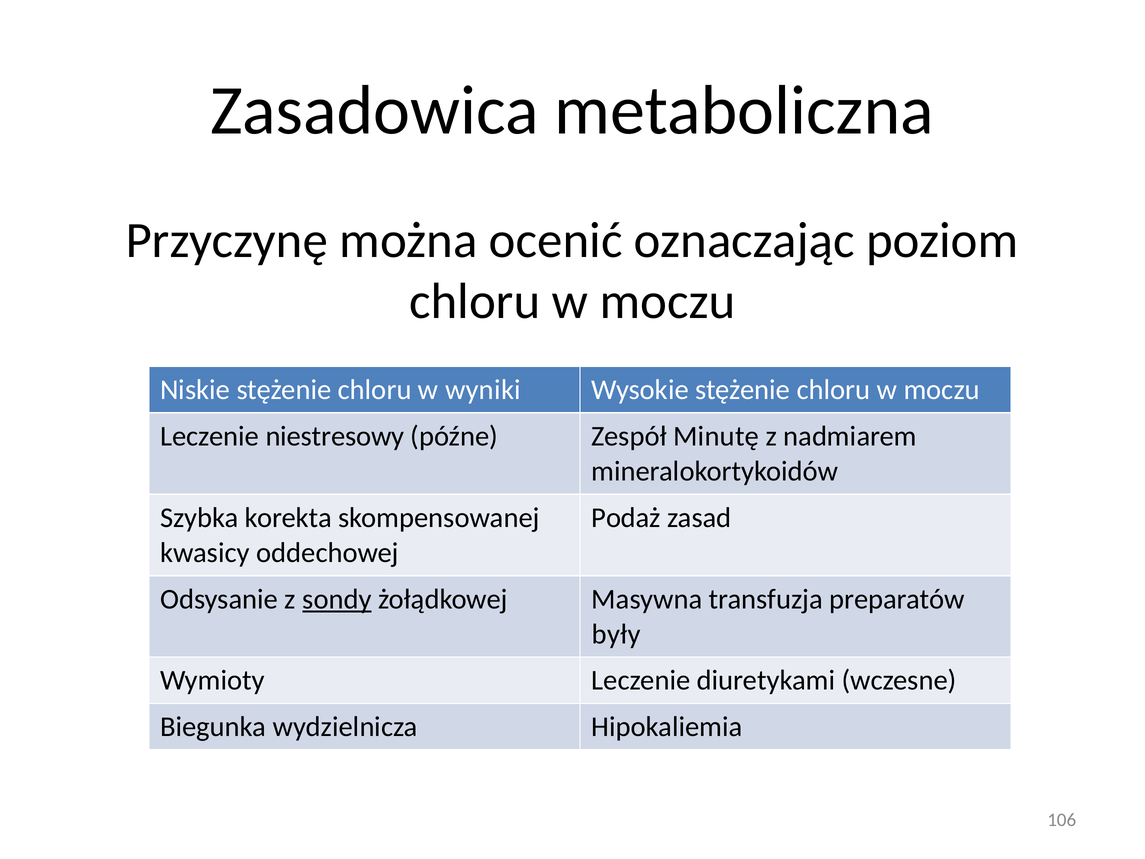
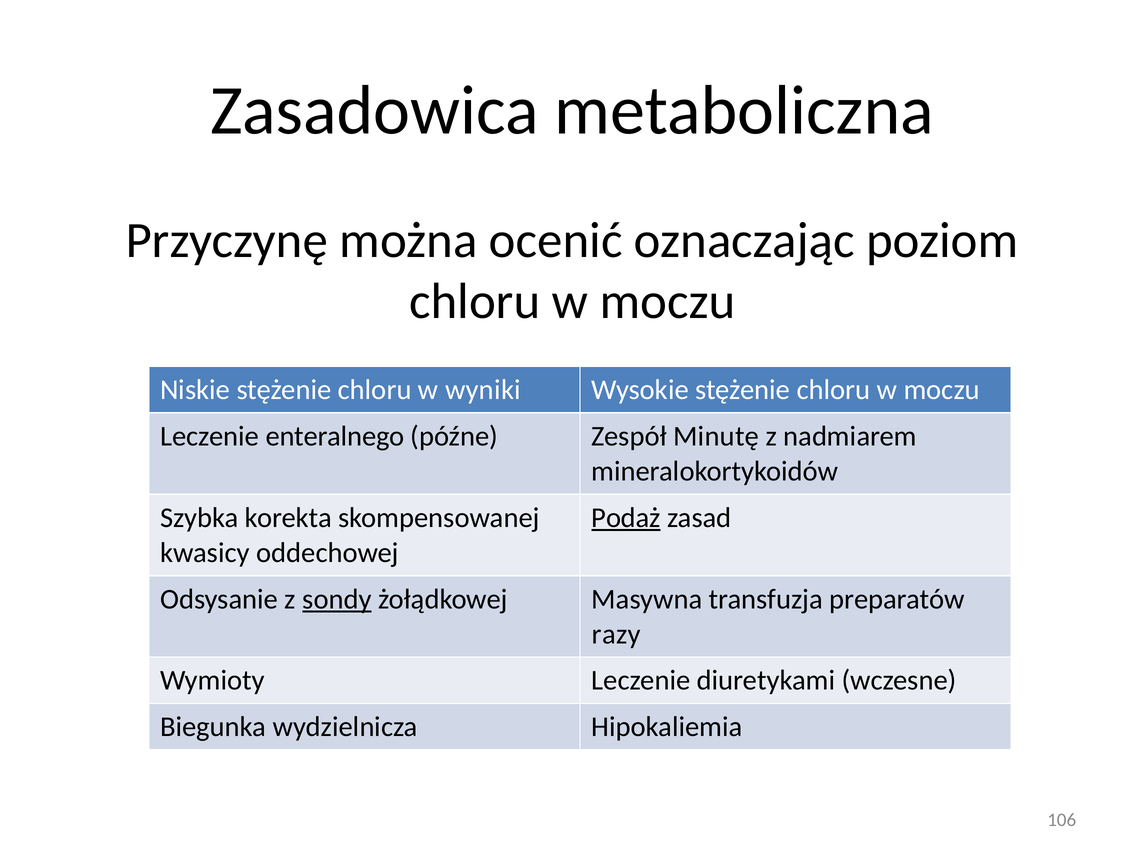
niestresowy: niestresowy -> enteralnego (335, 436)
Podaż underline: none -> present (626, 518)
były: były -> razy (616, 634)
